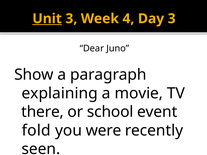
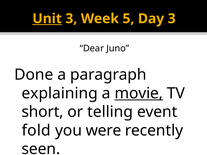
4: 4 -> 5 (128, 19)
Show: Show -> Done (34, 75)
movie underline: none -> present (139, 93)
there: there -> short (43, 112)
school: school -> telling (110, 112)
